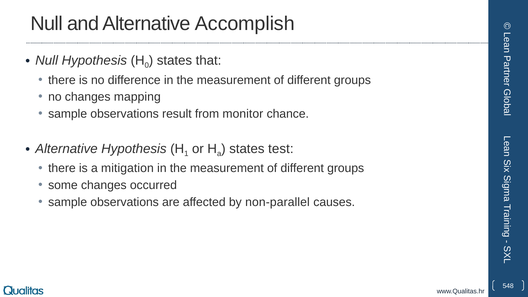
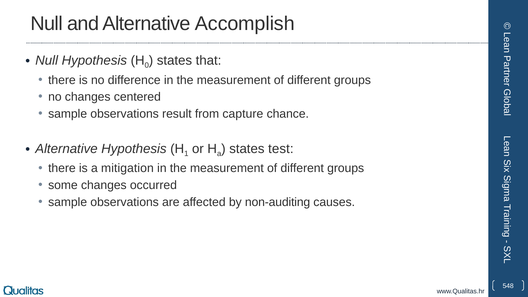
mapping: mapping -> centered (137, 97)
monitor: monitor -> capture (243, 114)
non-parallel: non-parallel -> non-auditing (278, 202)
